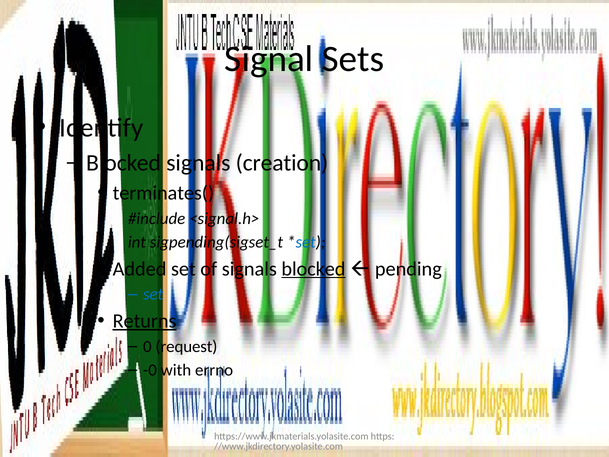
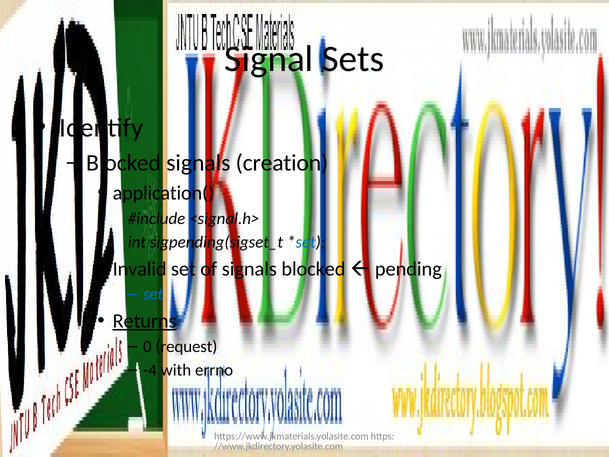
terminates(: terminates( -> application( (163, 193)
Added: Added -> Invalid (140, 269)
blocked underline: present -> none (313, 269)
-0: -0 -> -4 (150, 370)
